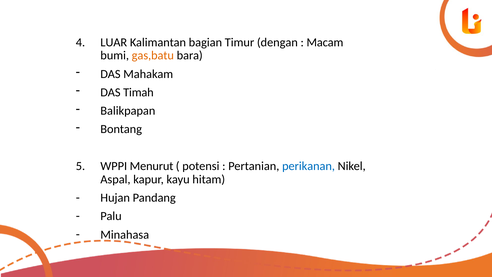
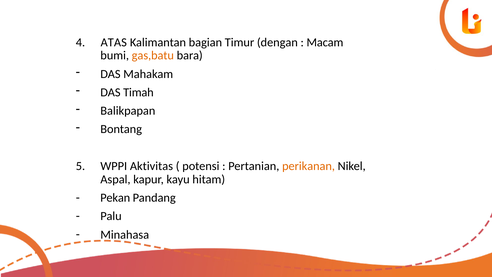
LUAR: LUAR -> ATAS (114, 42)
Menurut: Menurut -> Aktivitas (151, 166)
perikanan colour: blue -> orange (309, 166)
Hujan: Hujan -> Pekan (115, 198)
